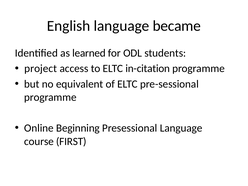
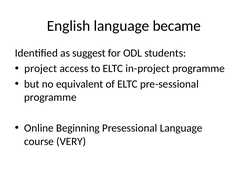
learned: learned -> suggest (89, 53)
in-citation: in-citation -> in-project (148, 69)
FIRST: FIRST -> VERY (71, 141)
